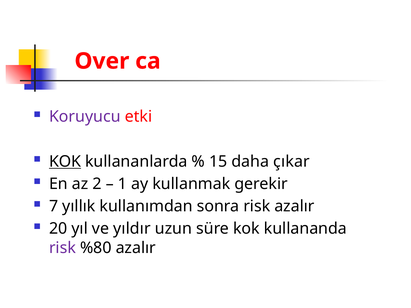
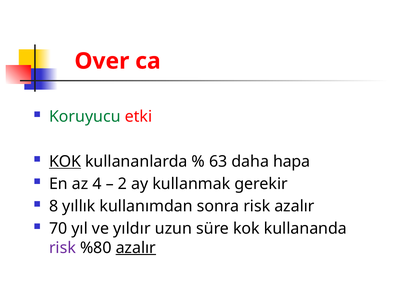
Koruyucu colour: purple -> green (85, 117)
15: 15 -> 63 (218, 162)
çıkar: çıkar -> hapa (292, 162)
2: 2 -> 4 (97, 184)
1: 1 -> 2 (122, 184)
7: 7 -> 8 (54, 206)
20: 20 -> 70 (58, 229)
azalır underline: none -> present (136, 248)
